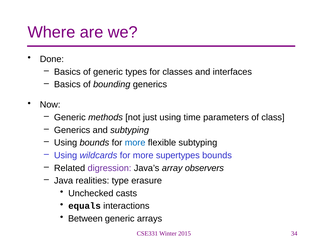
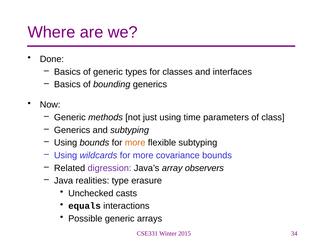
more colour: blue -> orange (135, 143)
supertypes: supertypes -> covariance (178, 155)
Between: Between -> Possible (85, 218)
